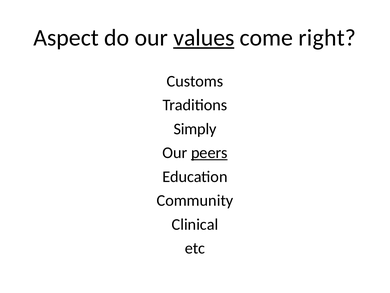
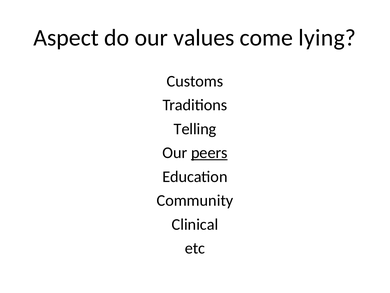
values underline: present -> none (204, 38)
right: right -> lying (327, 38)
Simply: Simply -> Telling (195, 129)
